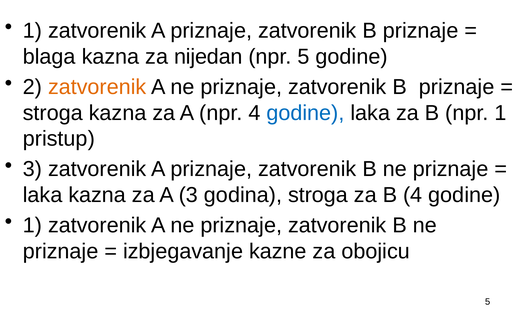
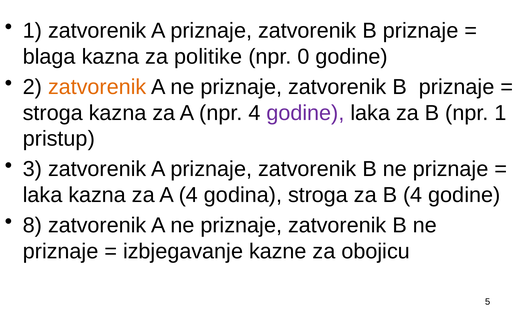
nijedan: nijedan -> politike (208, 57)
npr 5: 5 -> 0 (304, 57)
godine colour: blue -> purple (305, 113)
A 3: 3 -> 4 (188, 195)
1: 1 -> 8 (32, 225)
